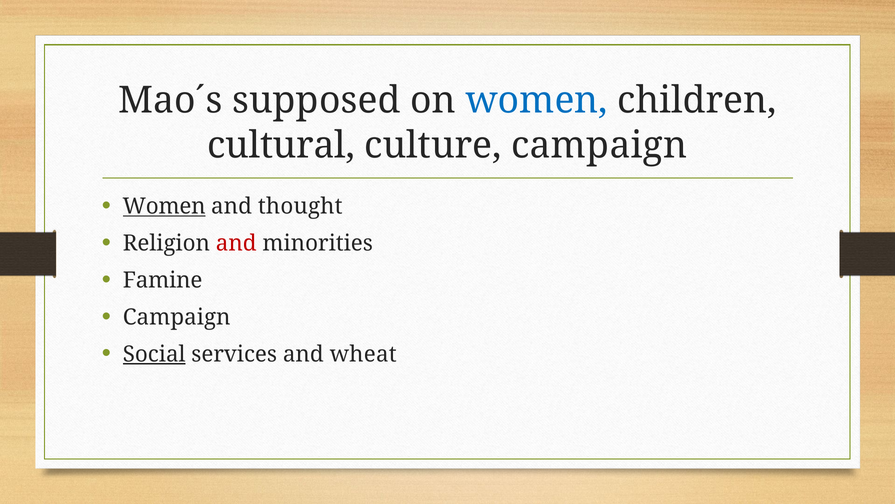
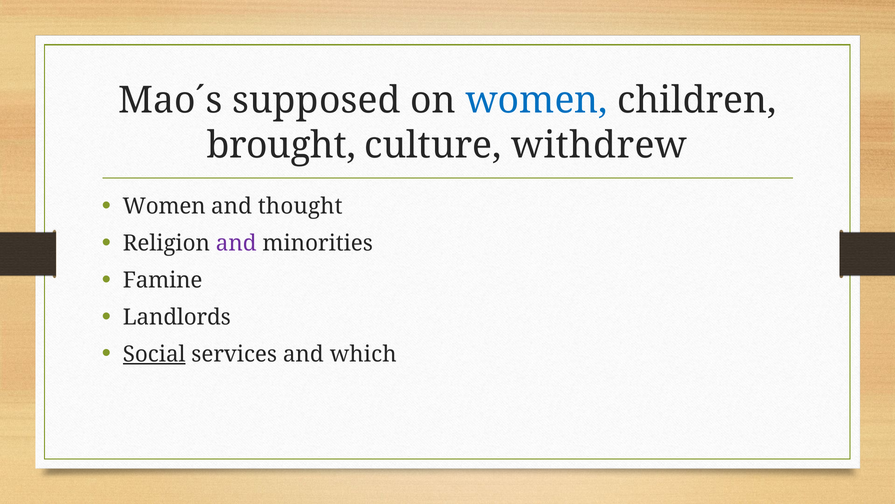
cultural: cultural -> brought (281, 145)
culture campaign: campaign -> withdrew (599, 145)
Women underline: present -> none (164, 206)
and colour: red -> purple (236, 243)
Campaign: Campaign -> Landlords (177, 317)
wheat: wheat -> which (363, 354)
